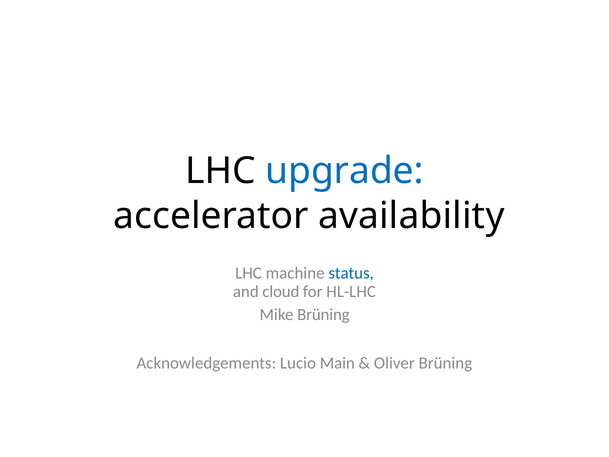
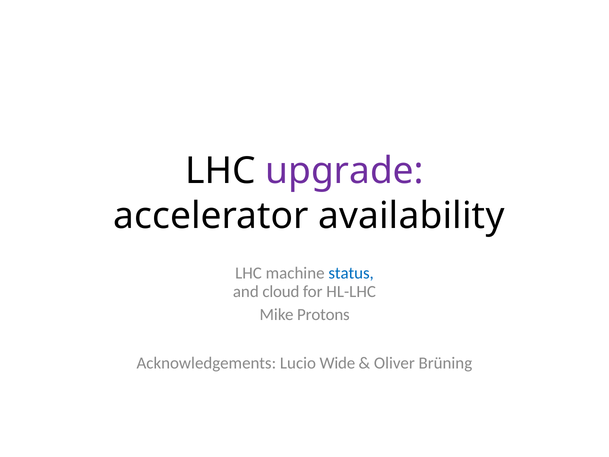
upgrade colour: blue -> purple (345, 171)
Mike Brüning: Brüning -> Protons (323, 315)
Main: Main -> Wide (337, 363)
